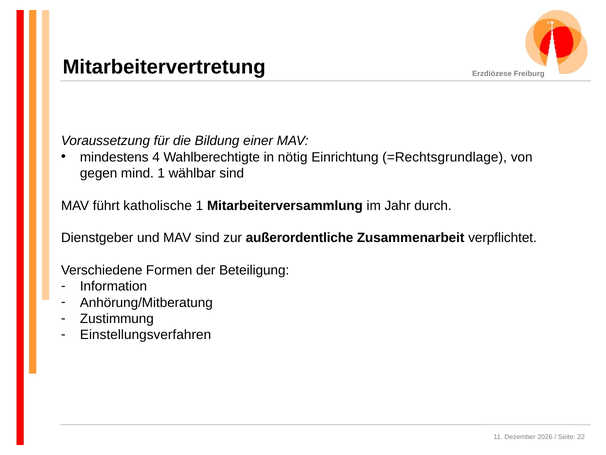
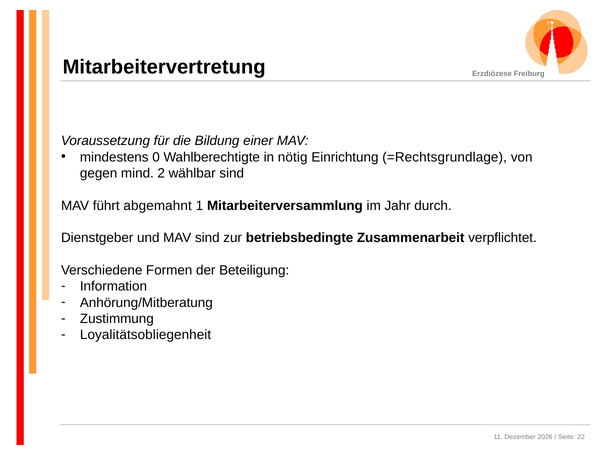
4: 4 -> 0 (156, 157)
mind 1: 1 -> 2 (161, 173)
katholische: katholische -> abgemahnt (158, 205)
außerordentliche: außerordentliche -> betriebsbedingte (300, 238)
Einstellungsverfahren: Einstellungsverfahren -> Loyalitätsobliegenheit (146, 335)
